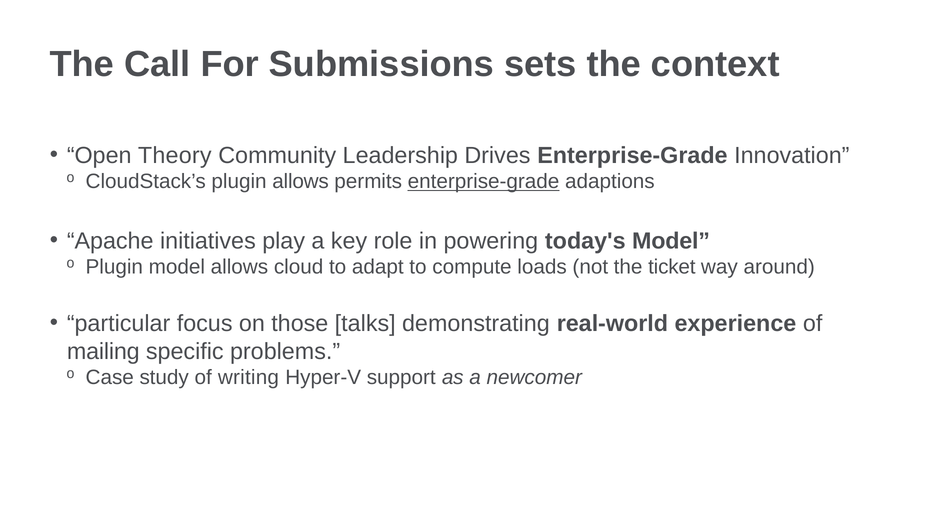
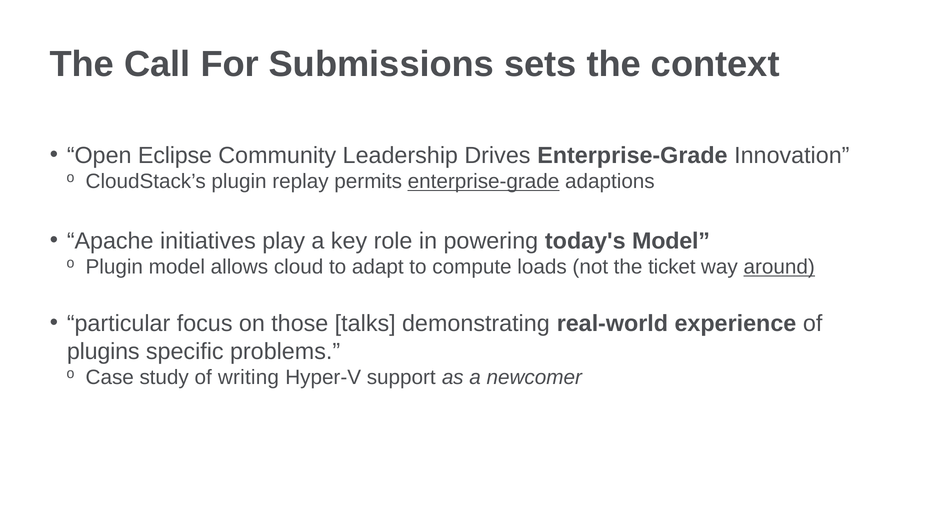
Theory: Theory -> Eclipse (175, 155)
plugin allows: allows -> replay (300, 182)
around underline: none -> present (779, 267)
mailing: mailing -> plugins (103, 351)
